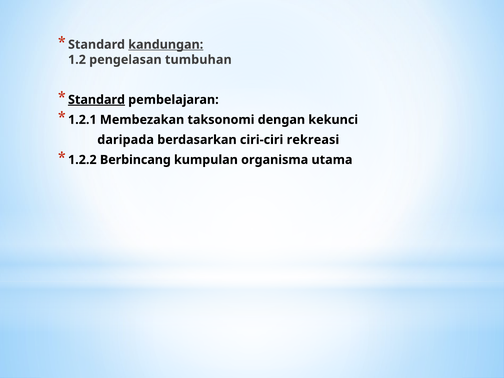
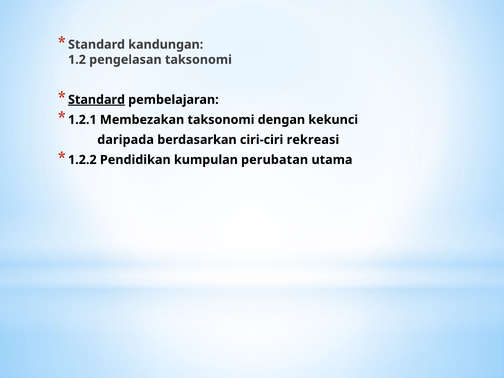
kandungan underline: present -> none (166, 45)
pengelasan tumbuhan: tumbuhan -> taksonomi (198, 60)
Berbincang: Berbincang -> Pendidikan (135, 160)
organisma: organisma -> perubatan (275, 160)
